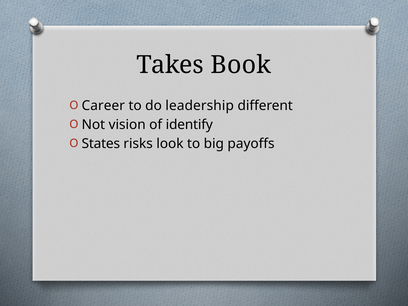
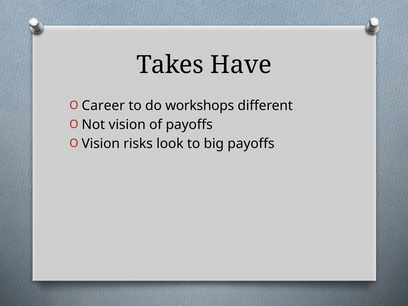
Book: Book -> Have (241, 65)
leadership: leadership -> workshops (200, 106)
of identify: identify -> payoffs (189, 125)
States: States -> Vision (101, 144)
